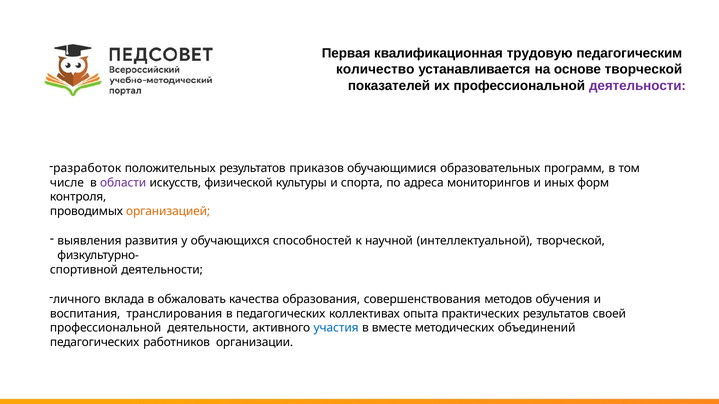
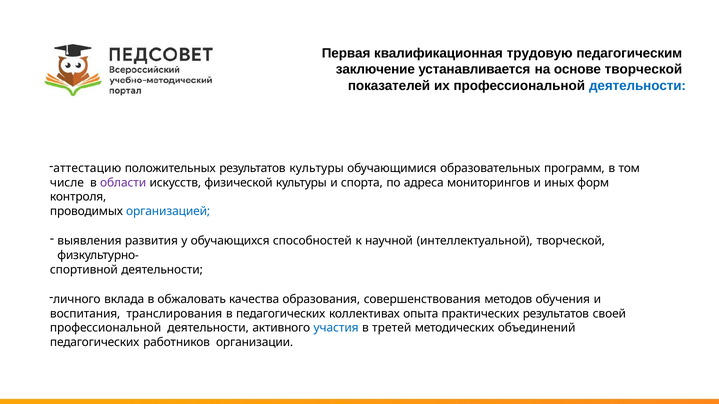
количество: количество -> заключение (375, 70)
деятельности colour: purple -> blue (637, 86)
разработок: разработок -> аттестацию (87, 168)
результатов приказов: приказов -> культуры (317, 168)
организацией colour: orange -> blue (168, 212)
вместе: вместе -> третей (392, 328)
